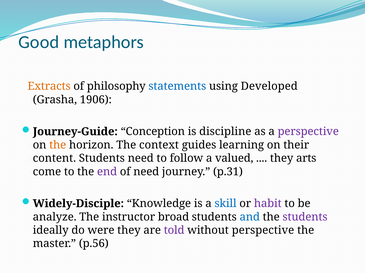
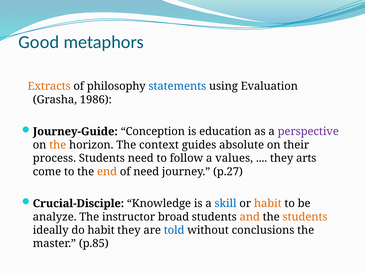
Developed: Developed -> Evaluation (269, 87)
1906: 1906 -> 1986 (96, 100)
discipline: discipline -> education (225, 132)
learning: learning -> absolute (242, 145)
content: content -> process (54, 159)
valued: valued -> values (234, 159)
end colour: purple -> orange (107, 172)
p.31: p.31 -> p.27 (228, 172)
Widely-Disciple: Widely-Disciple -> Crucial-Disciple (78, 204)
habit colour: purple -> orange (268, 204)
and colour: blue -> orange (250, 217)
students colour: purple -> orange (305, 217)
do were: were -> habit (101, 231)
told colour: purple -> blue (174, 231)
without perspective: perspective -> conclusions (263, 231)
p.56: p.56 -> p.85 (94, 244)
